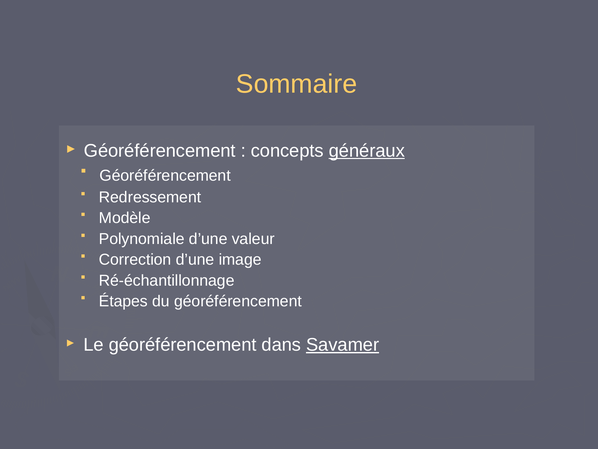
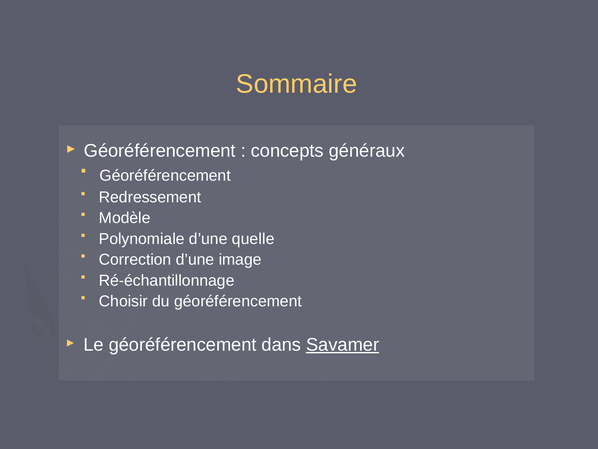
généraux underline: present -> none (367, 151)
valeur: valeur -> quelle (253, 239)
Étapes: Étapes -> Choisir (123, 301)
